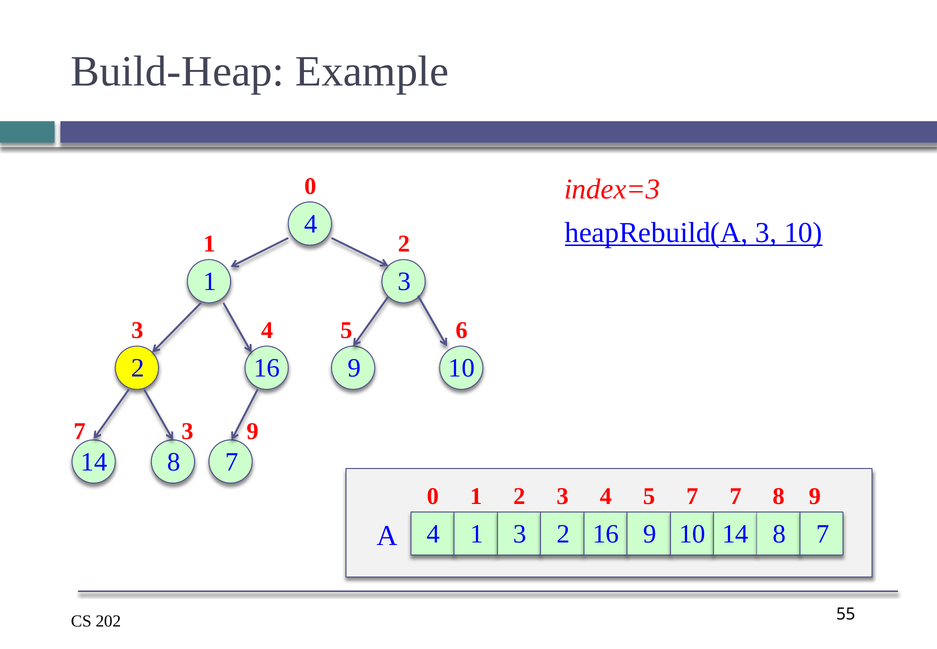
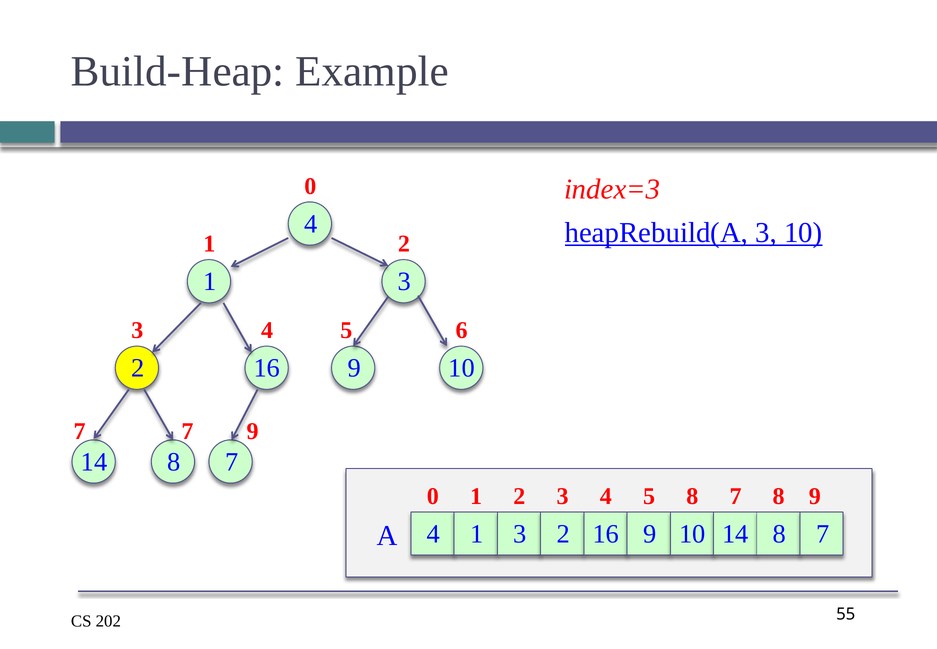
7 3: 3 -> 7 (188, 431)
3 4 5 7: 7 -> 8 (692, 496)
